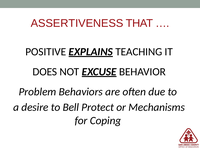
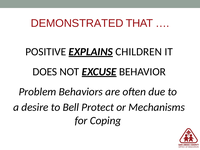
ASSERTIVENESS: ASSERTIVENESS -> DEMONSTRATED (77, 23)
TEACHING: TEACHING -> CHILDREN (139, 52)
